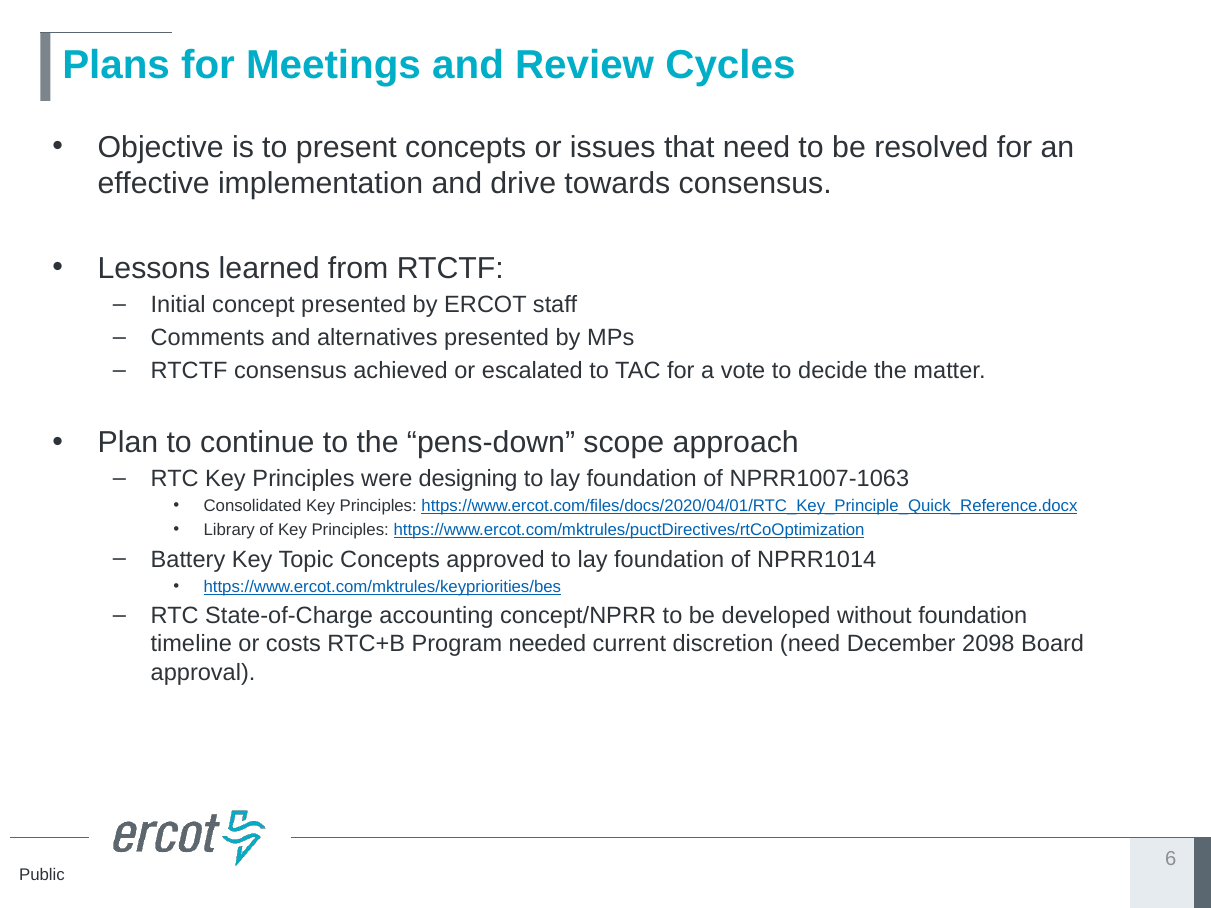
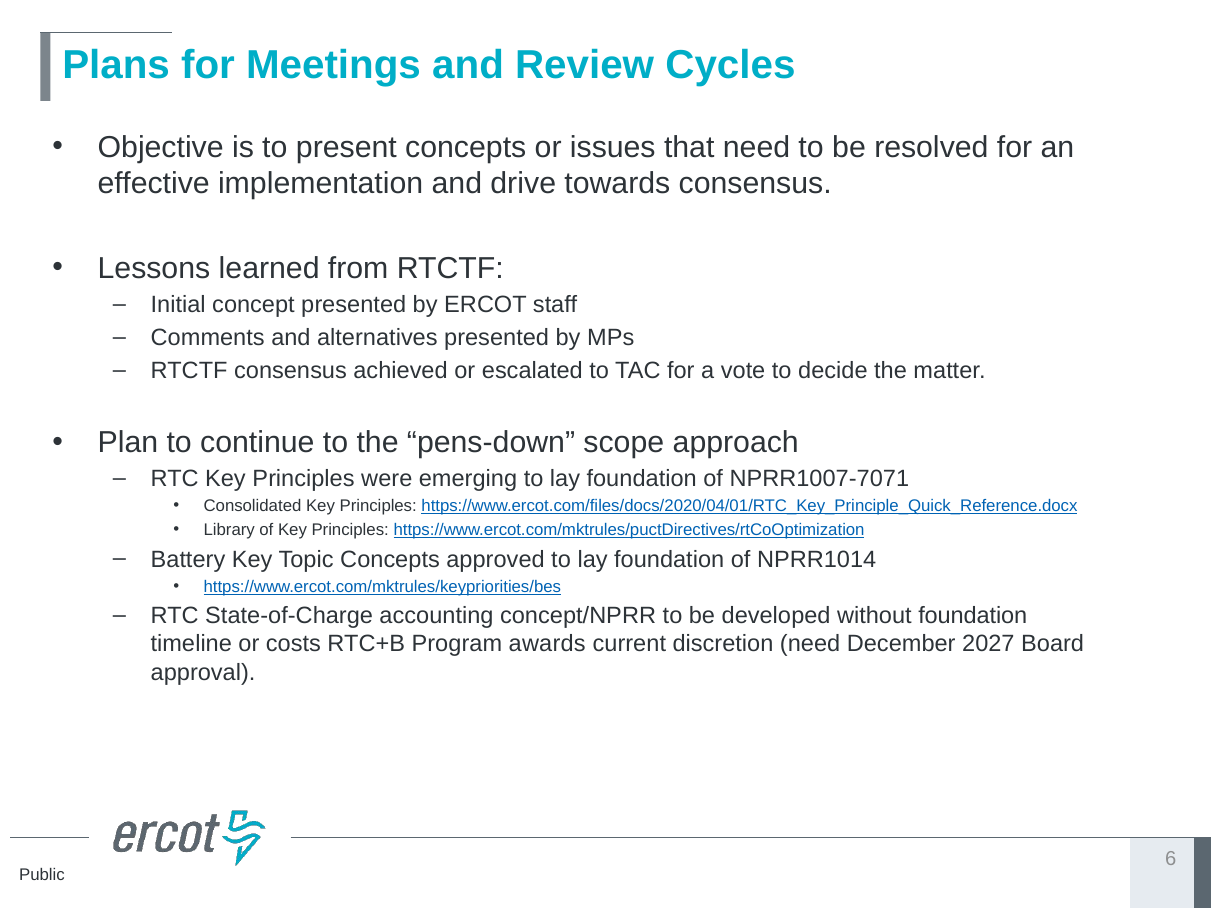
designing: designing -> emerging (468, 479)
NPRR1007-1063: NPRR1007-1063 -> NPRR1007-7071 (819, 479)
needed: needed -> awards (547, 644)
2098: 2098 -> 2027 (988, 644)
